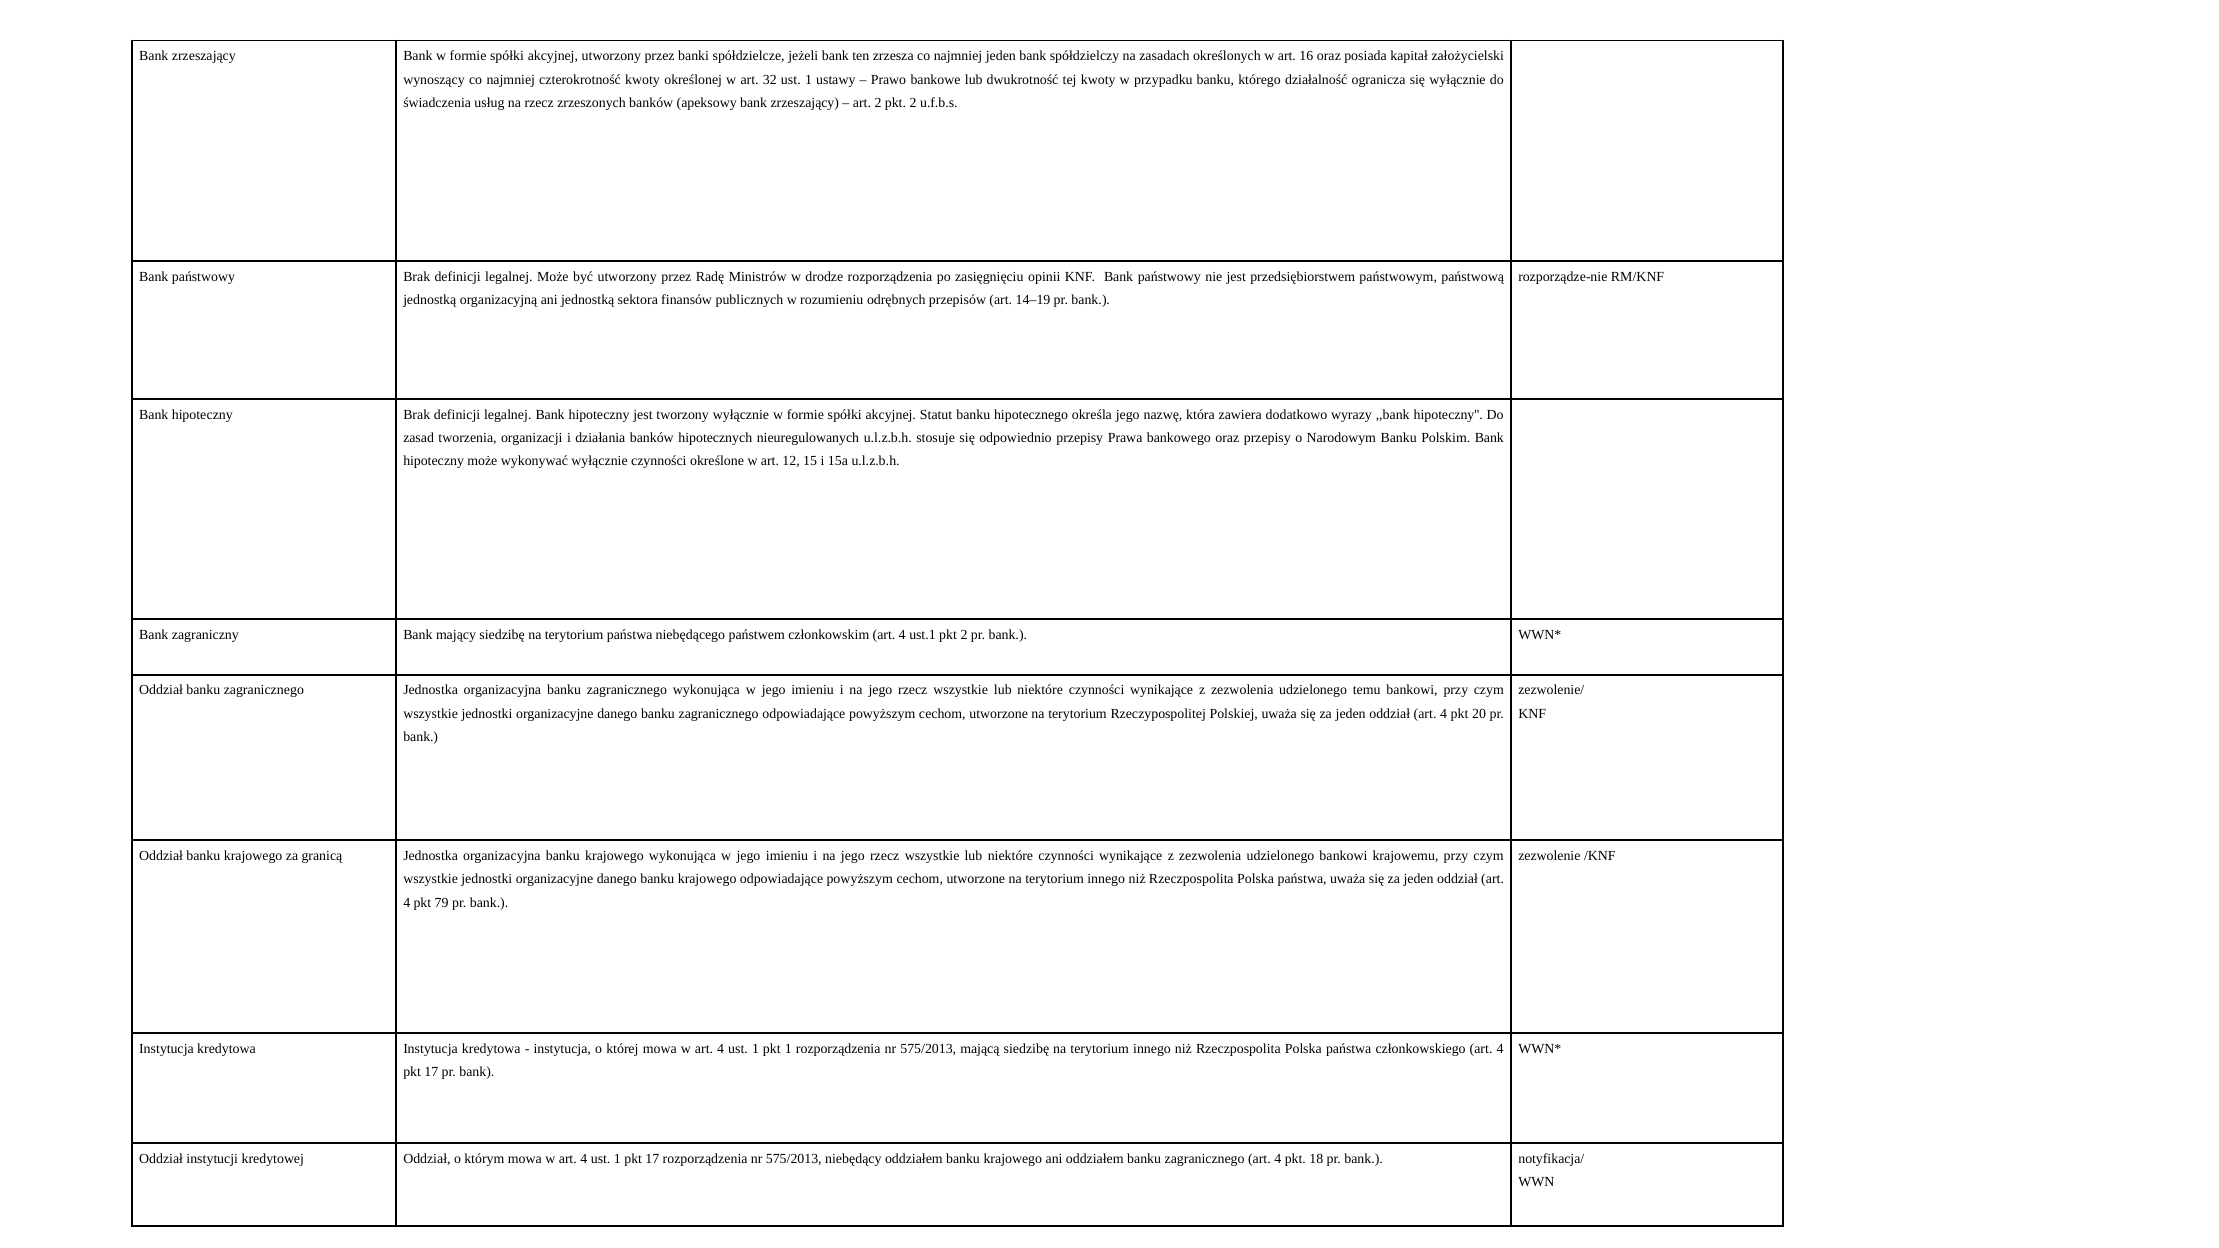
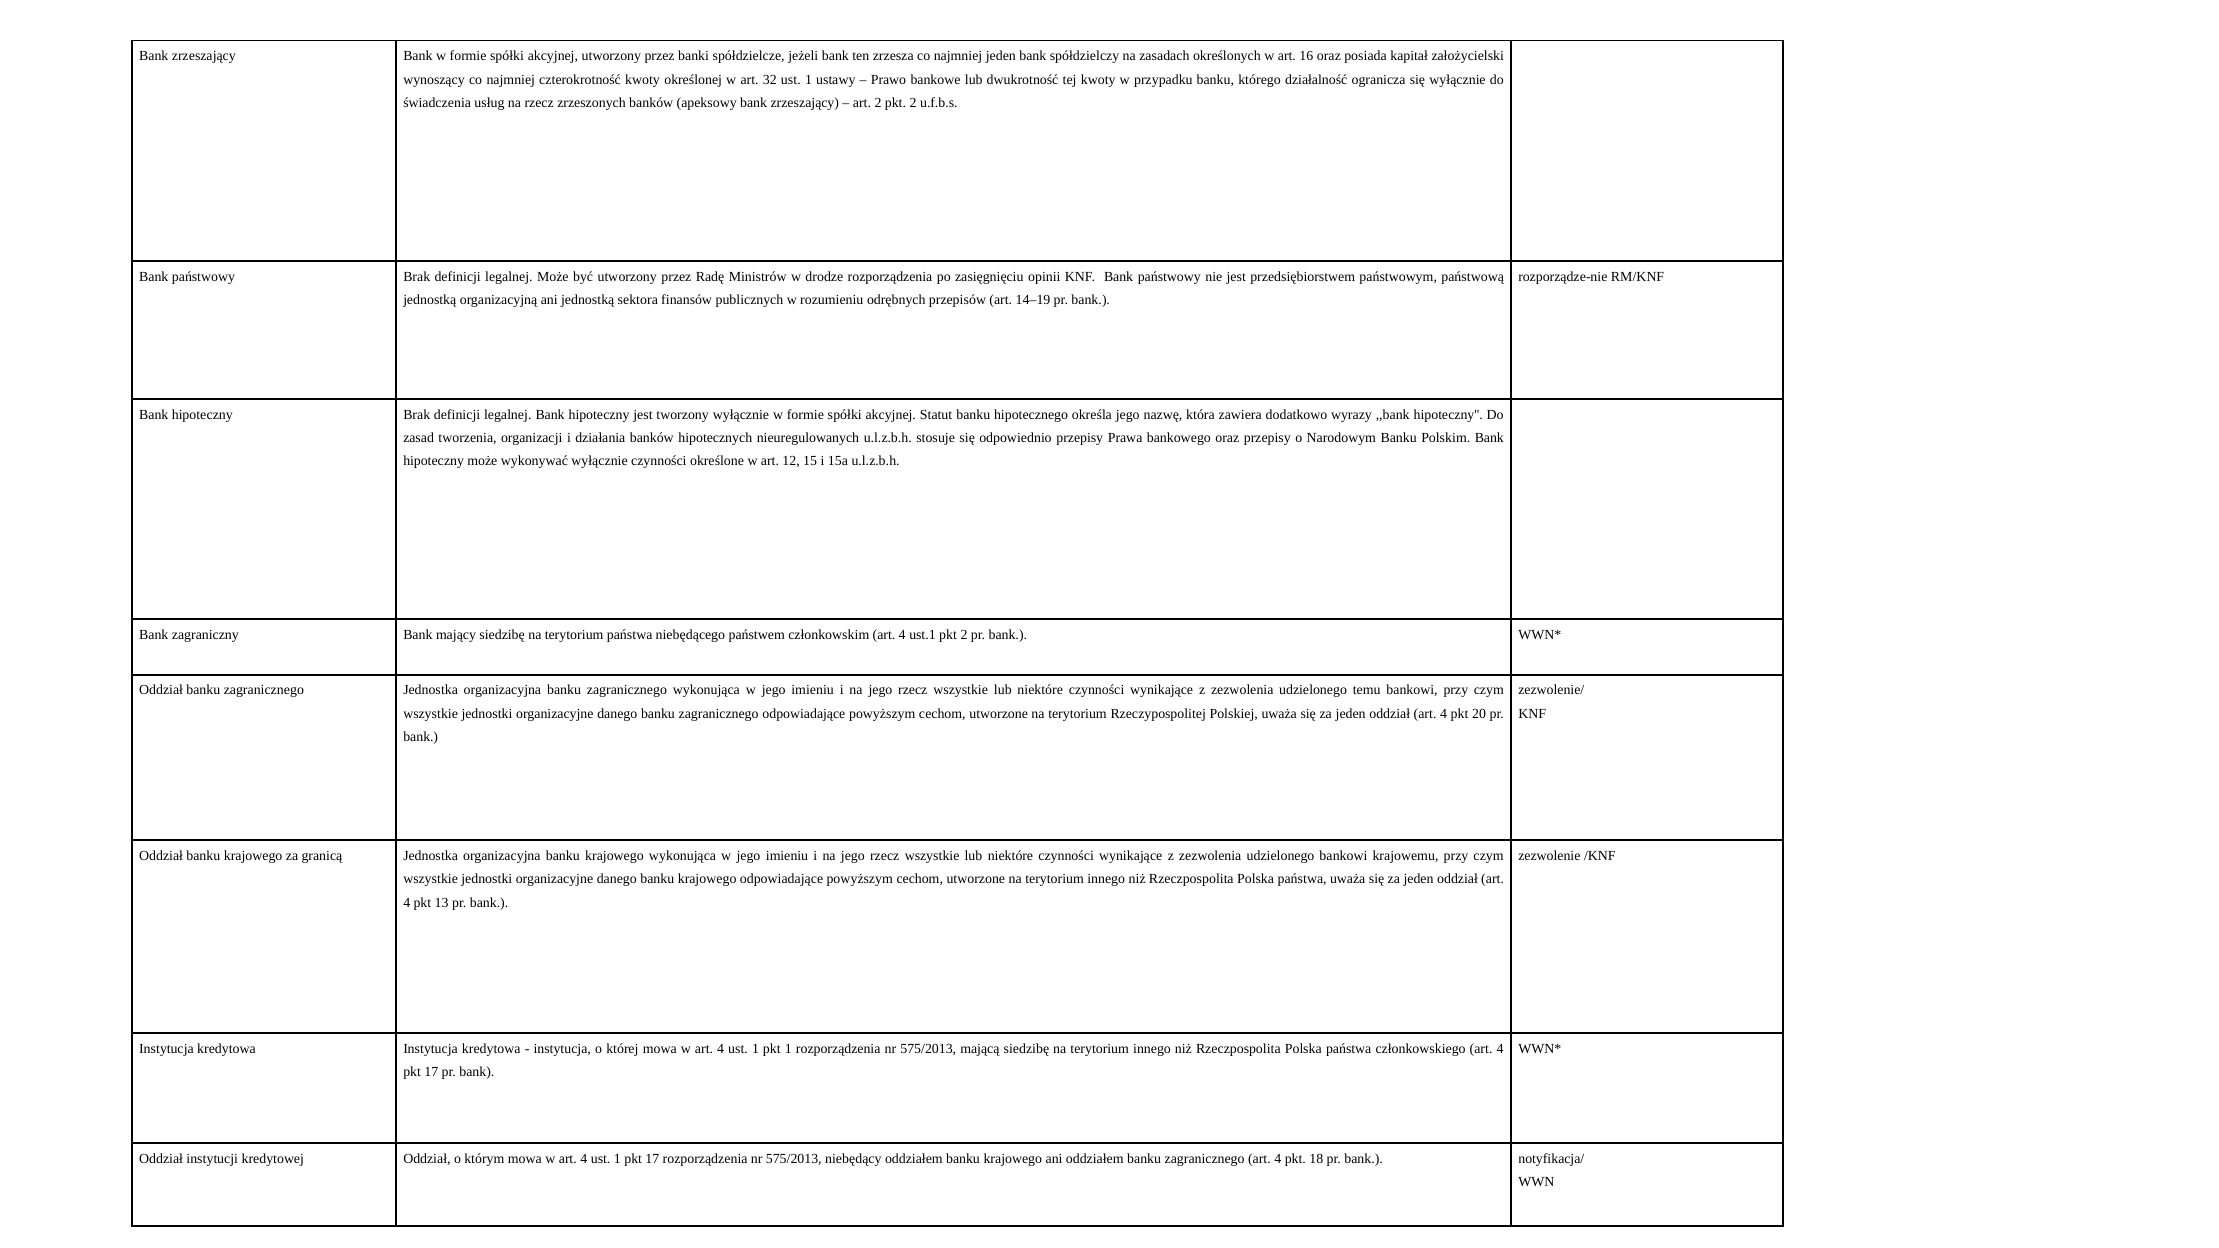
79: 79 -> 13 (442, 903)
